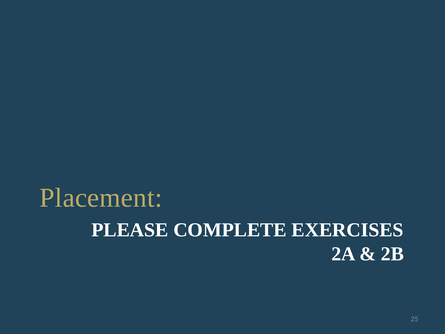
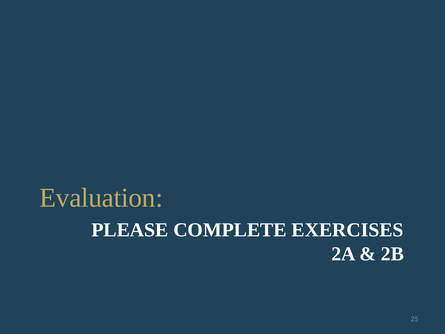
Placement: Placement -> Evaluation (101, 198)
